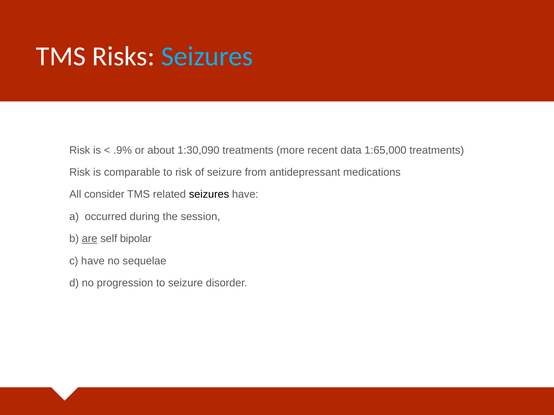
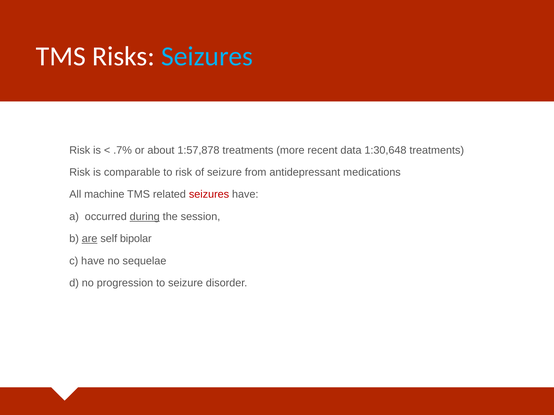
.9%: .9% -> .7% (123, 150)
1:30,090: 1:30,090 -> 1:57,878 (198, 150)
1:65,000: 1:65,000 -> 1:30,648 (385, 150)
consider: consider -> machine (104, 195)
seizures colour: black -> red (209, 195)
during underline: none -> present (145, 217)
